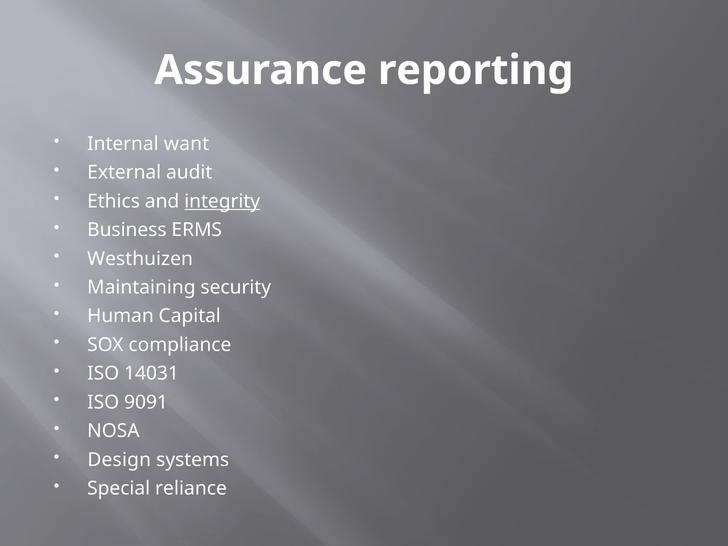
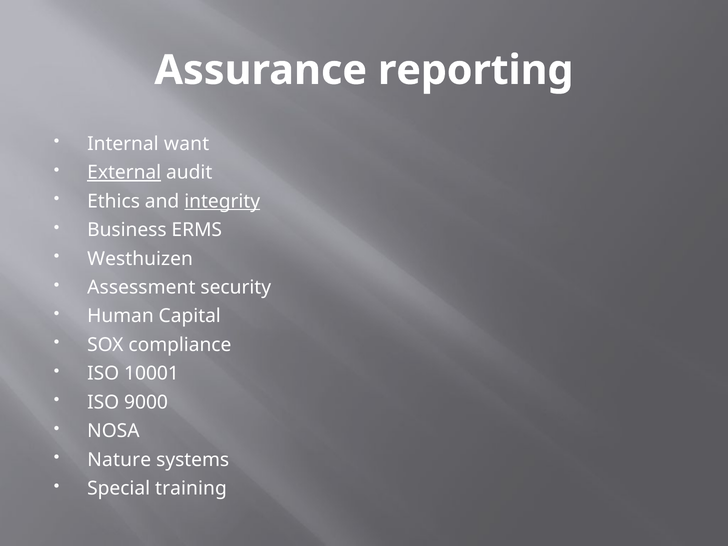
External underline: none -> present (124, 173)
Maintaining: Maintaining -> Assessment (141, 287)
14031: 14031 -> 10001 (152, 374)
9091: 9091 -> 9000 (146, 402)
Design: Design -> Nature (119, 460)
reliance: reliance -> training (191, 488)
